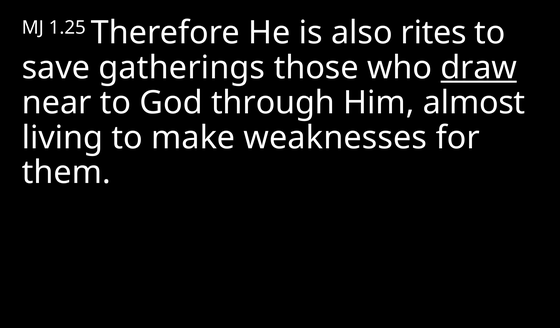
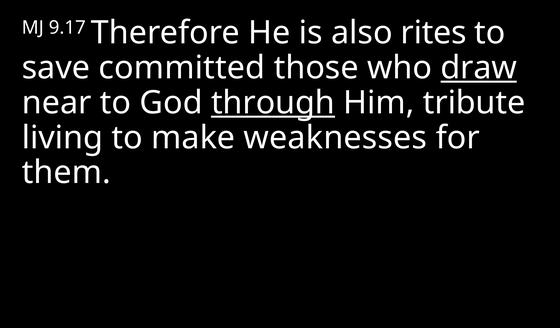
1.25: 1.25 -> 9.17 (67, 28)
gatherings: gatherings -> committed (182, 68)
through underline: none -> present (273, 103)
almost: almost -> tribute (474, 103)
